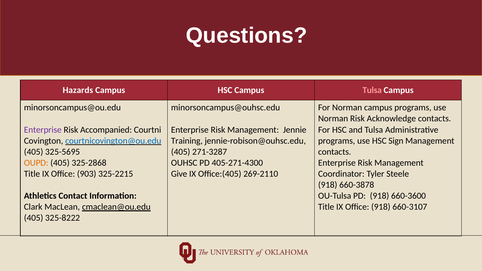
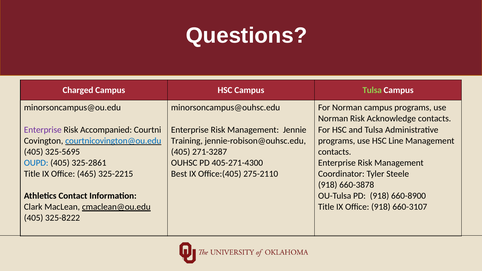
Hazards: Hazards -> Charged (78, 90)
Tulsa colour: pink -> light green (372, 90)
Sign: Sign -> Line (396, 141)
OUPD colour: orange -> blue (36, 163)
325-2868: 325-2868 -> 325-2861 (89, 163)
903: 903 -> 465 (87, 174)
Give: Give -> Best (179, 174)
269-2110: 269-2110 -> 275-2110 (261, 174)
660-3600: 660-3600 -> 660-8900 (409, 196)
